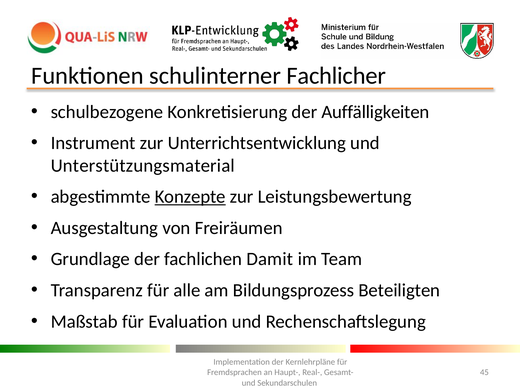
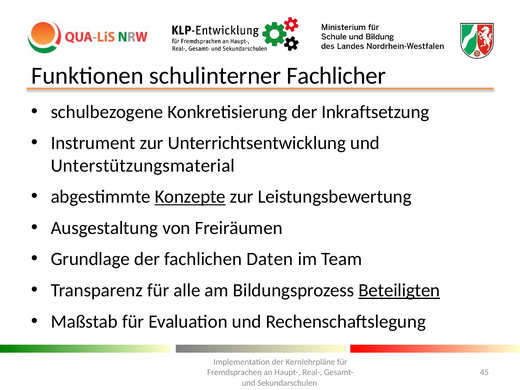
Auffälligkeiten: Auffälligkeiten -> Inkraftsetzung (375, 112)
Damit: Damit -> Daten (270, 259)
Beteiligten underline: none -> present (399, 290)
